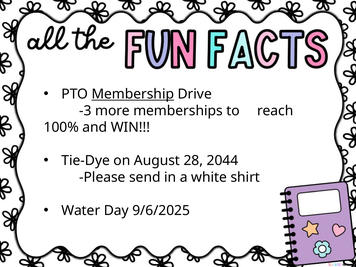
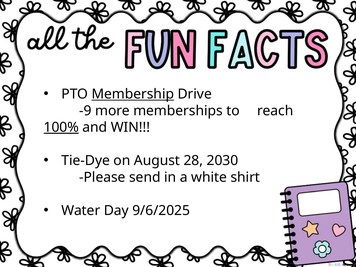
-3: -3 -> -9 (85, 111)
100% underline: none -> present (61, 127)
2044: 2044 -> 2030 (222, 161)
